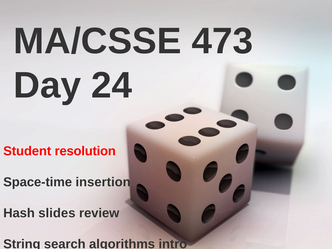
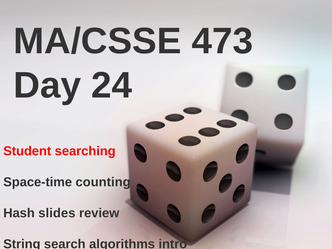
resolution: resolution -> searching (85, 151)
insertion: insertion -> counting (103, 182)
